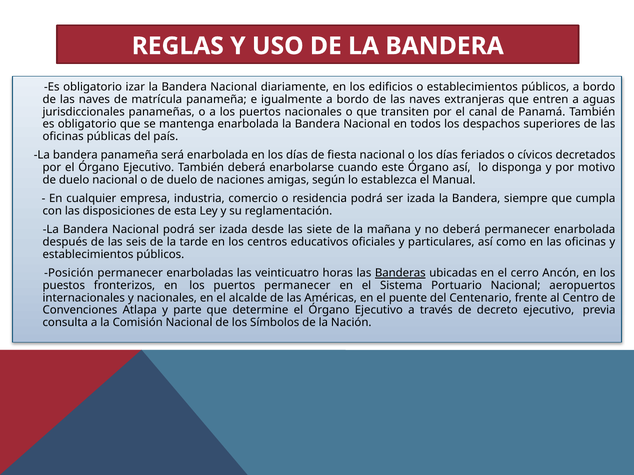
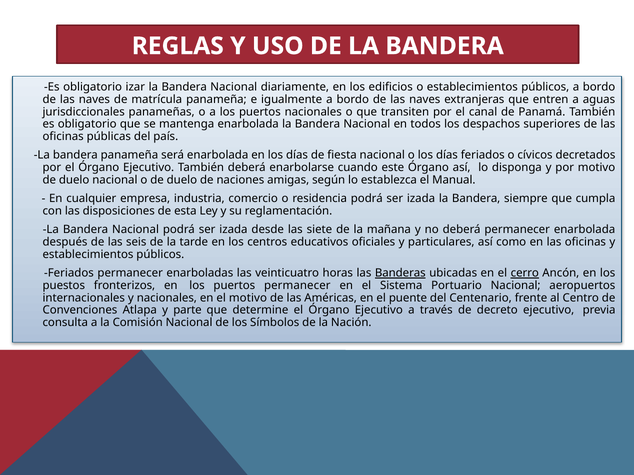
Posición: Posición -> Feriados (69, 273)
cerro underline: none -> present (525, 273)
el alcalde: alcalde -> motivo (248, 298)
